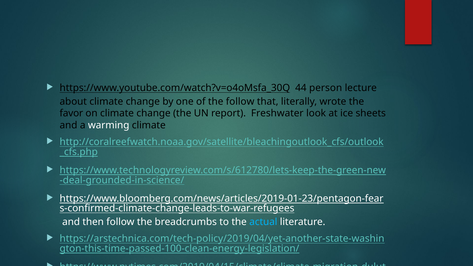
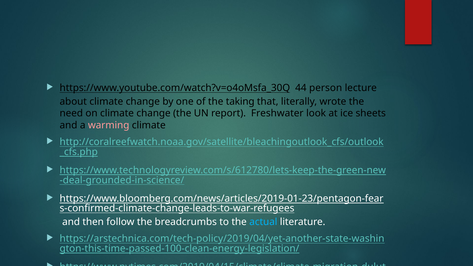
the follow: follow -> taking (240, 102)
favor: favor -> need (71, 113)
warming colour: white -> pink (109, 125)
